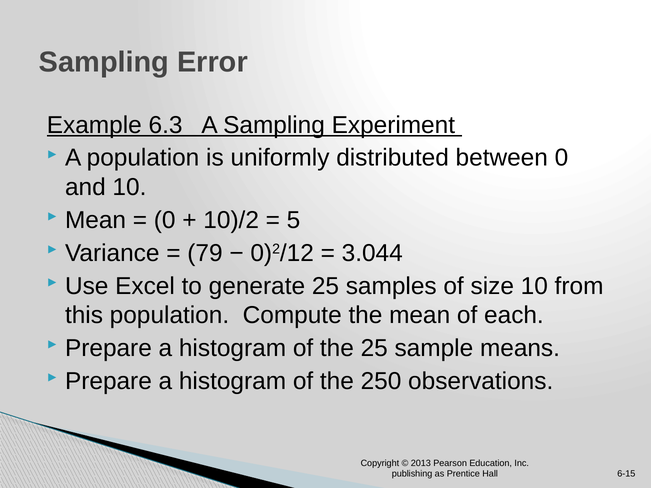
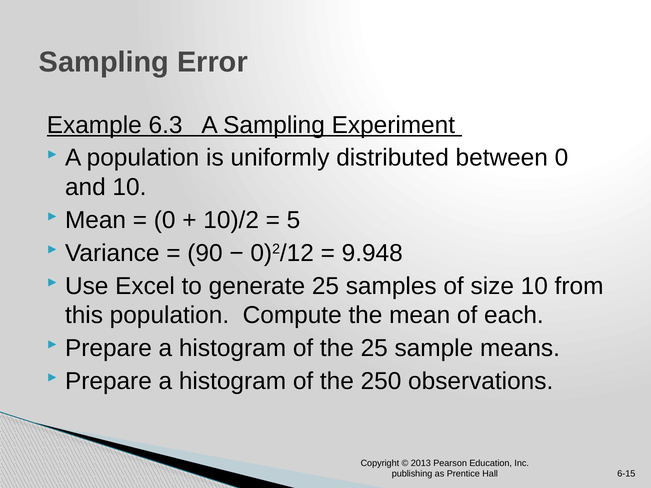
79: 79 -> 90 (205, 253)
3.044: 3.044 -> 9.948 (372, 253)
